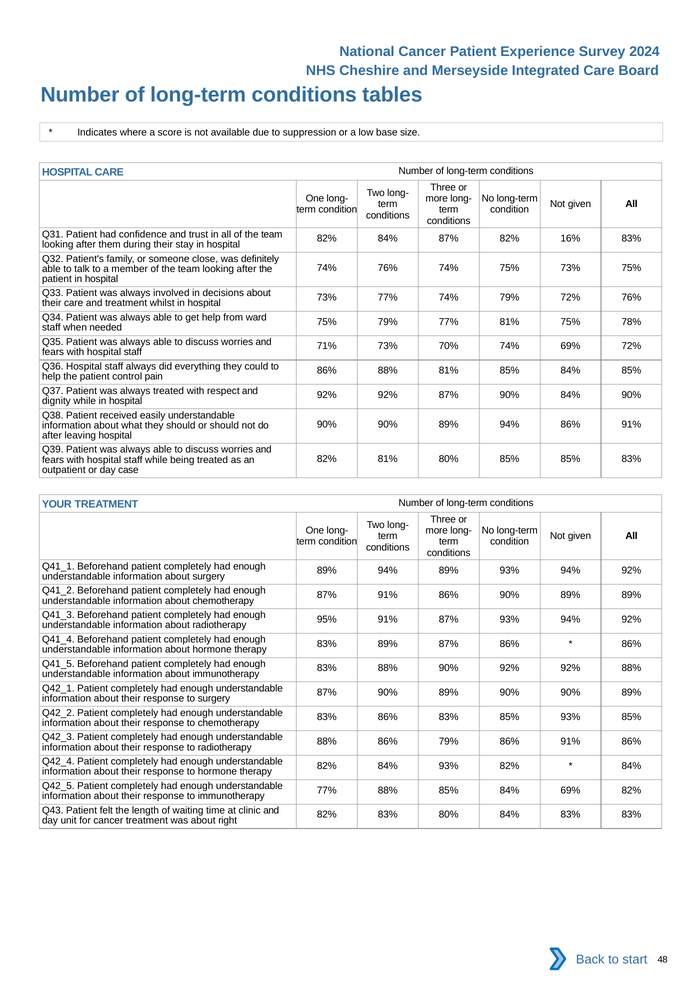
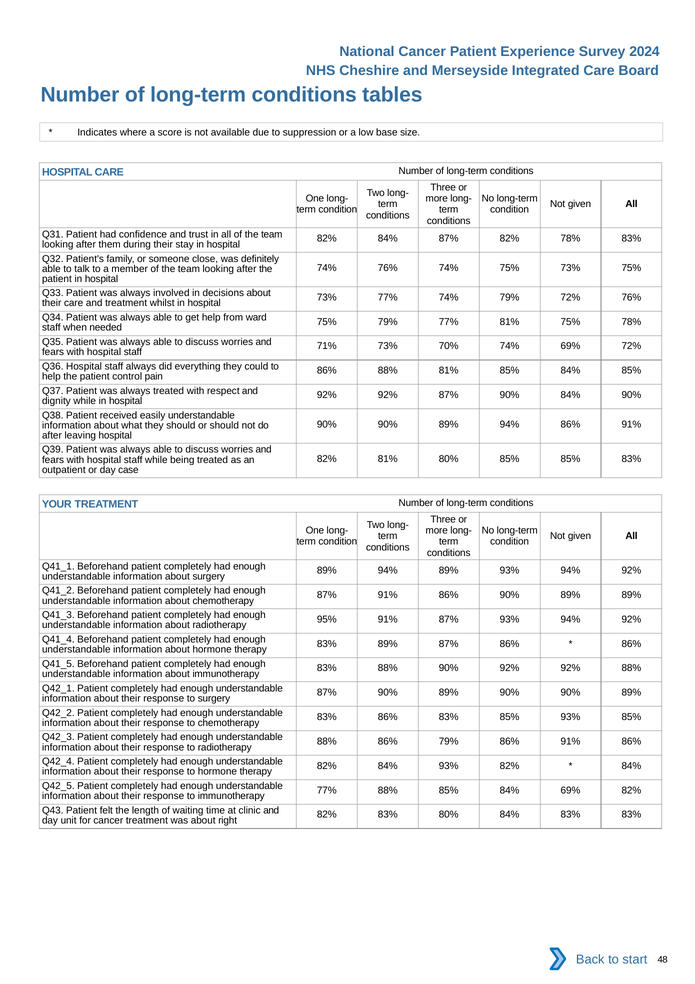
82% 16%: 16% -> 78% (571, 238)
